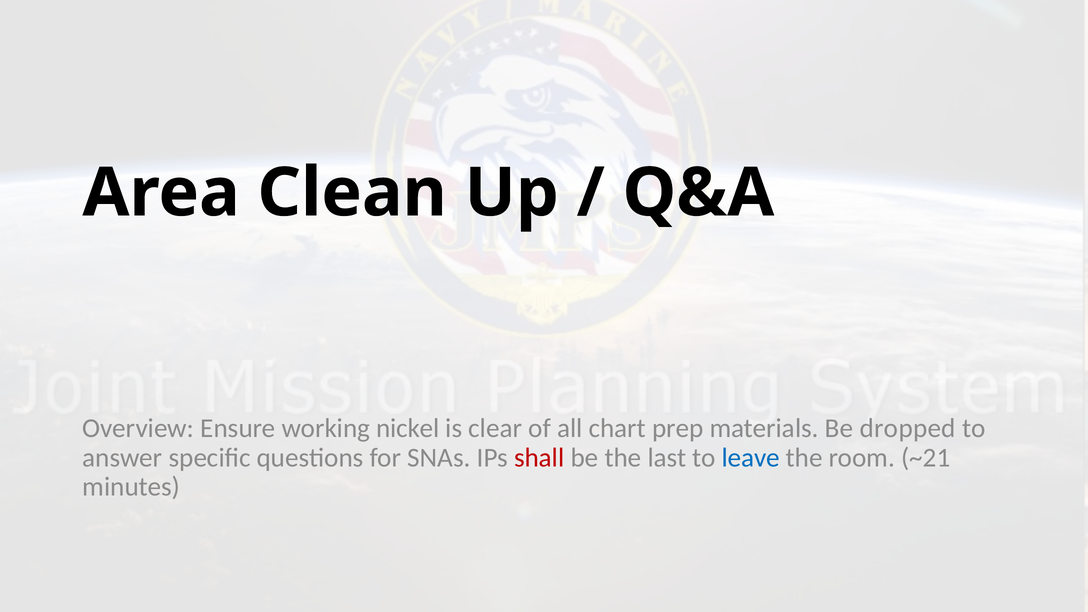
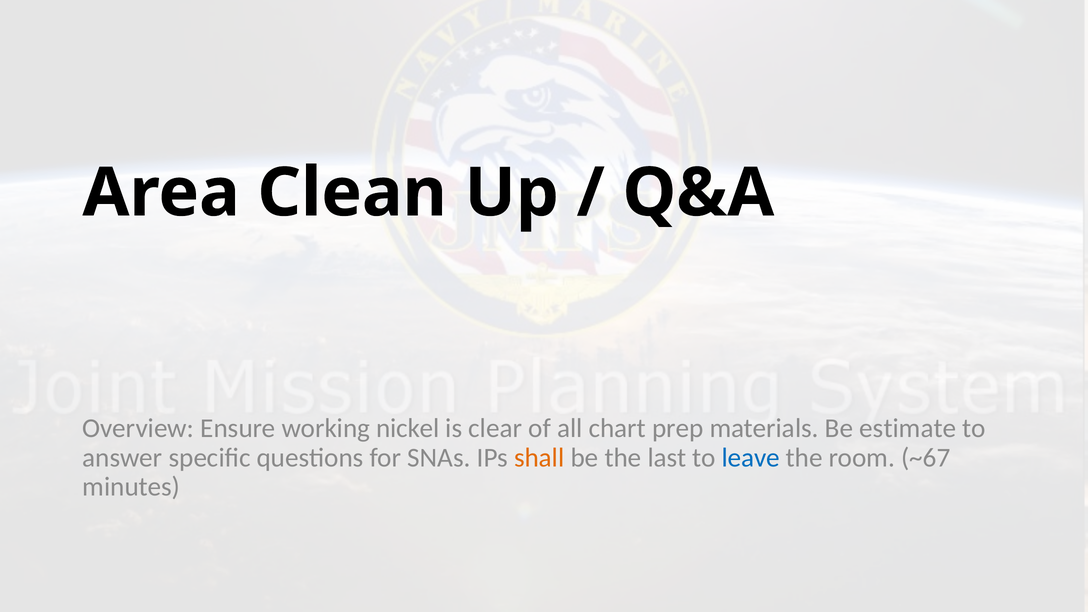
dropped: dropped -> estimate (908, 428)
shall colour: red -> orange (539, 458)
~21: ~21 -> ~67 (926, 458)
